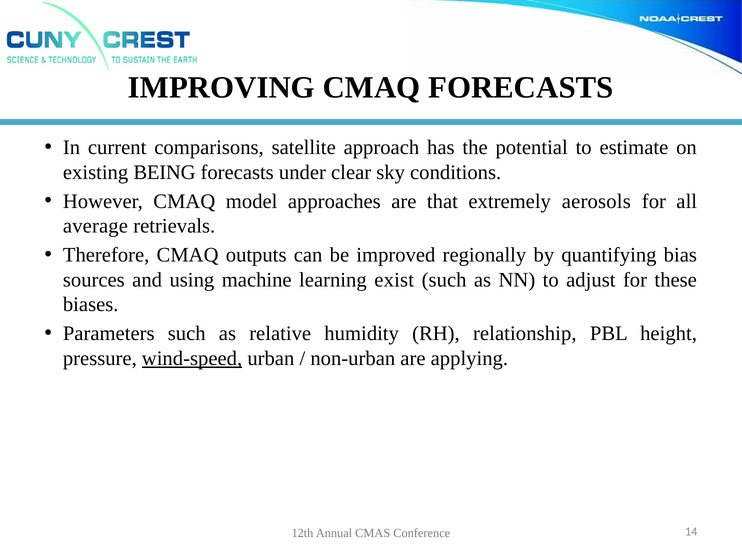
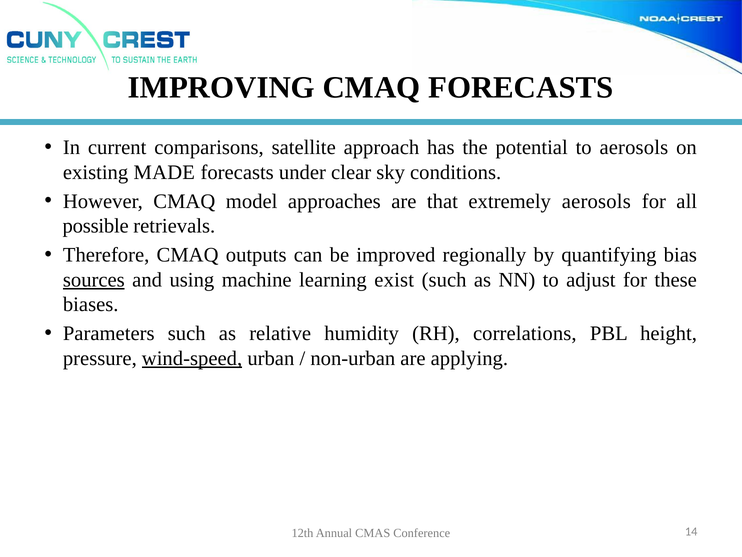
to estimate: estimate -> aerosols (634, 147)
BEING: BEING -> MADE (164, 172)
average: average -> possible (96, 226)
sources underline: none -> present (94, 280)
relationship: relationship -> correlations (525, 333)
